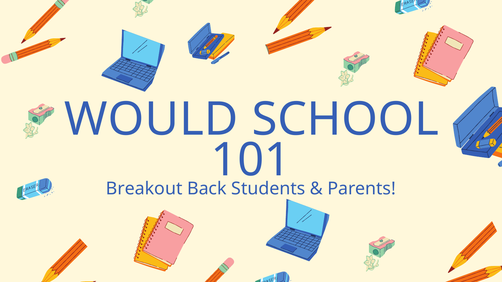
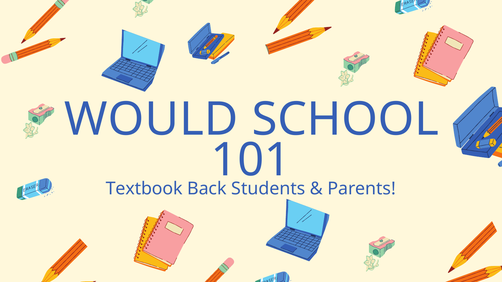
Breakout: Breakout -> Textbook (144, 189)
